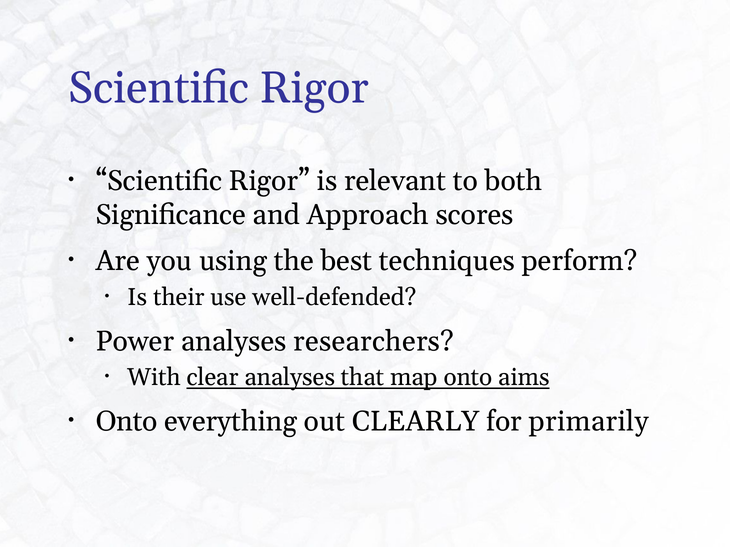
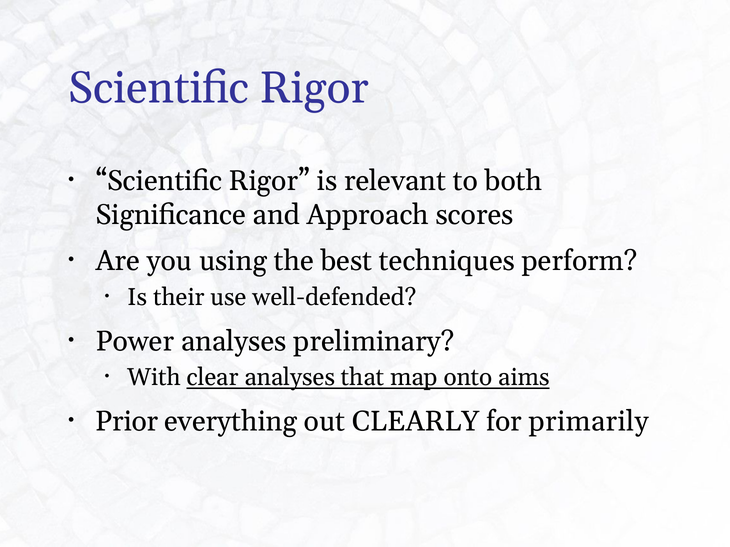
researchers: researchers -> preliminary (374, 341)
Onto: Onto -> Prior (127, 422)
